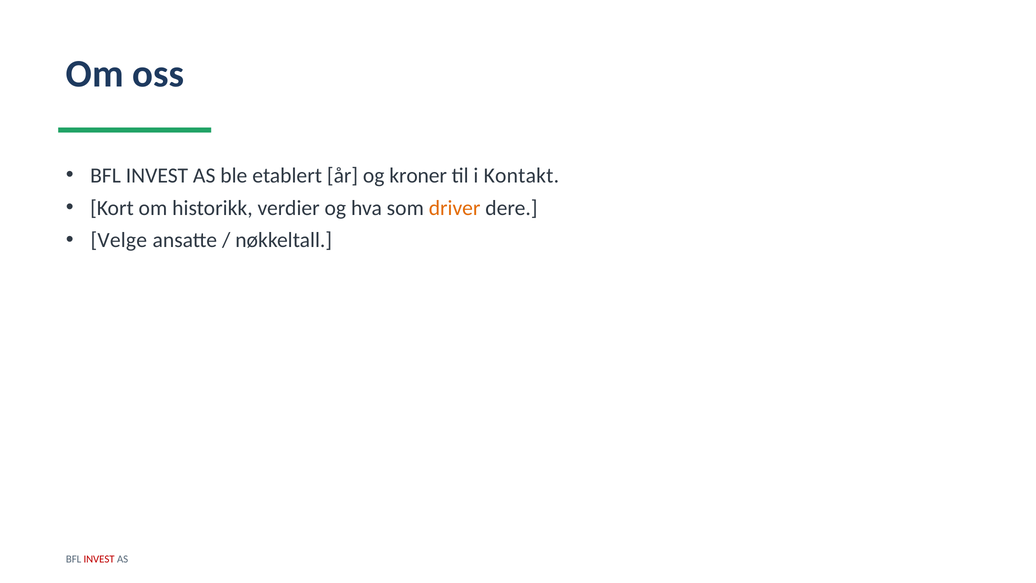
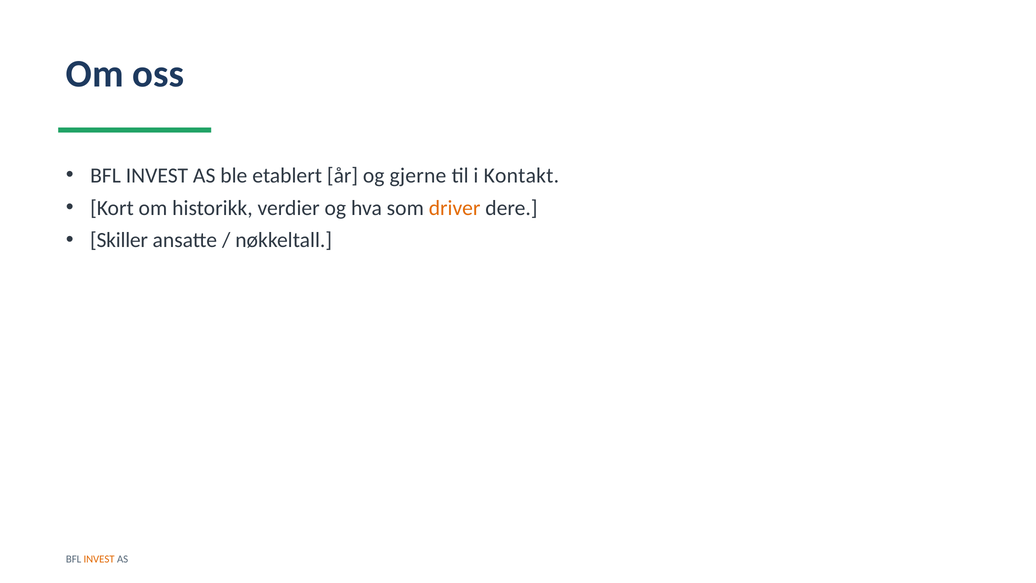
kroner: kroner -> gjerne (418, 175)
Velge: Velge -> Skiller (119, 240)
INVEST colour: red -> orange (99, 559)
